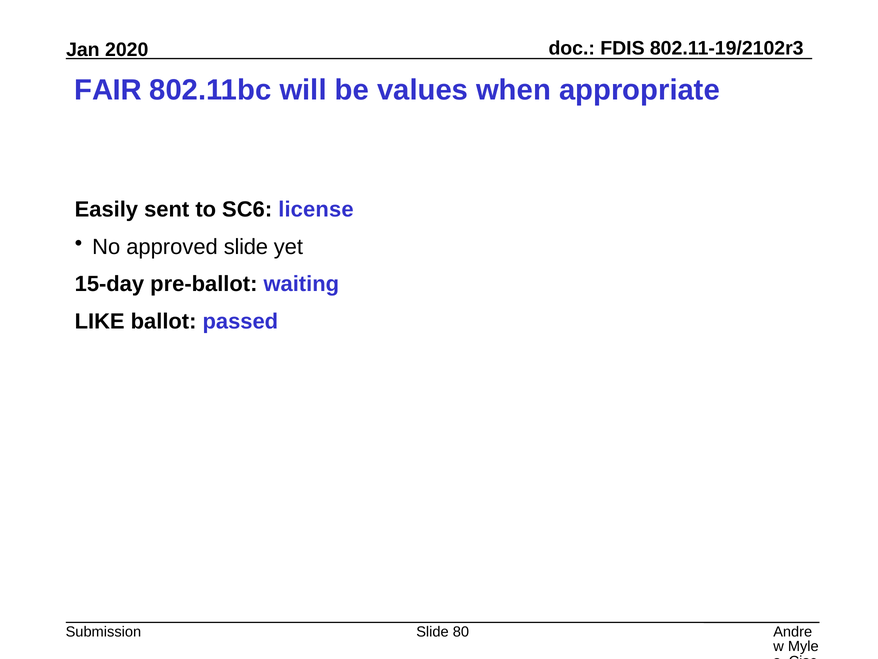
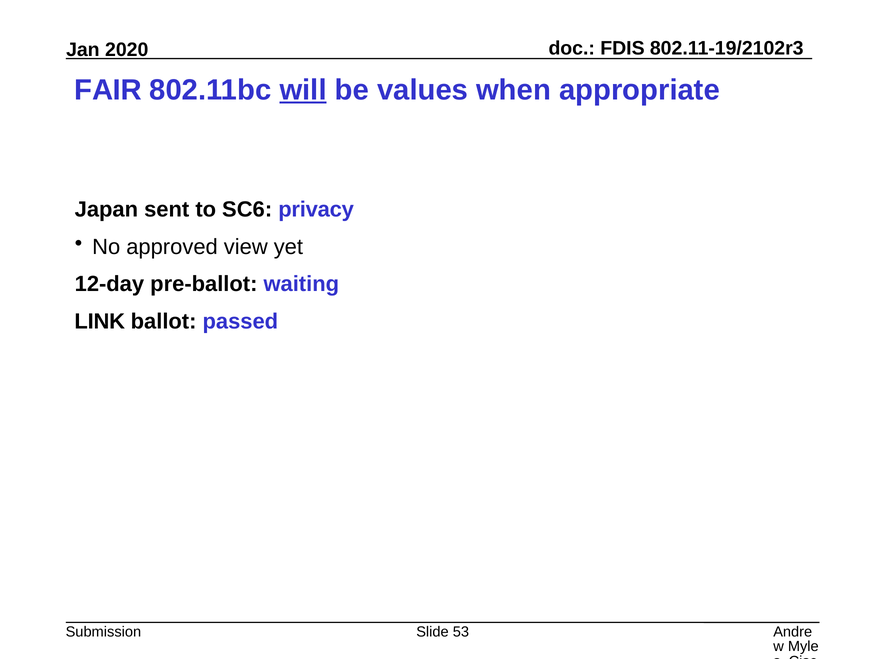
will underline: none -> present (303, 90)
Easily: Easily -> Japan (106, 209)
license: license -> privacy (316, 209)
approved slide: slide -> view (246, 247)
15-day: 15-day -> 12-day (109, 284)
LIKE: LIKE -> LINK (100, 321)
80: 80 -> 53 (461, 632)
